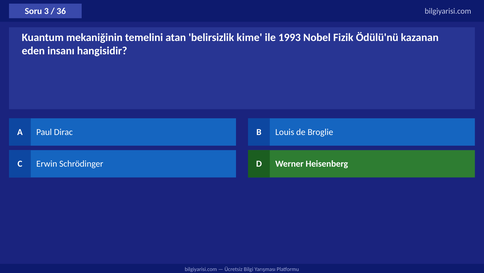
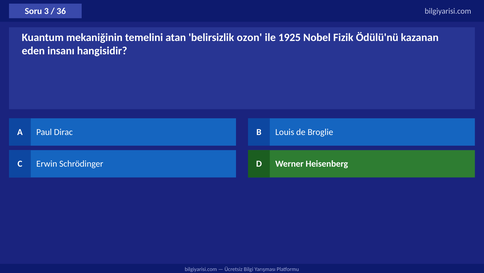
kime: kime -> ozon (249, 37)
1993: 1993 -> 1925 (290, 37)
